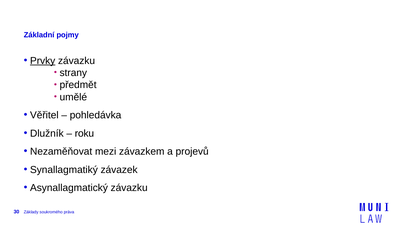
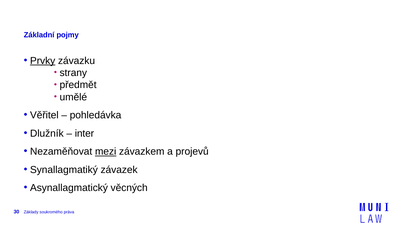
roku: roku -> inter (84, 133)
mezi underline: none -> present (106, 151)
Asynallagmatický závazku: závazku -> věcných (129, 188)
